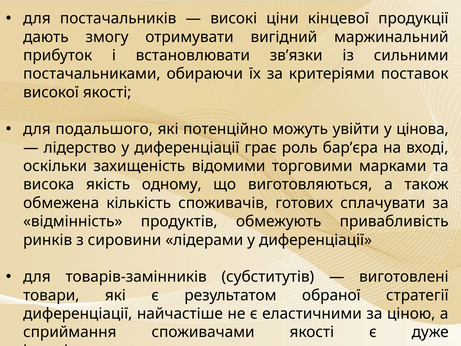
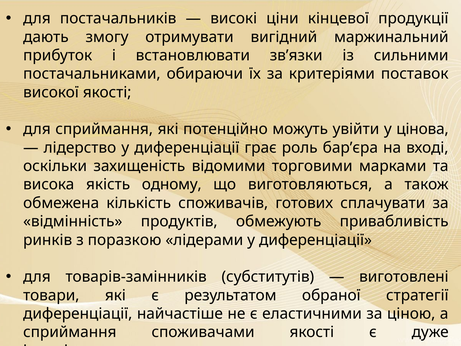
для подальшого: подальшого -> сприймання (104, 129)
сировини: сировини -> поразкою (125, 240)
